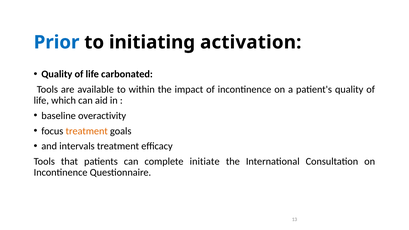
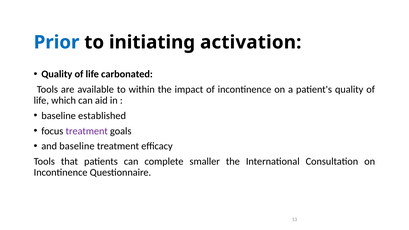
overactivity: overactivity -> established (102, 116)
treatment colour: orange -> purple (87, 131)
and intervals: intervals -> baseline (77, 146)
initiate: initiate -> smaller (205, 162)
